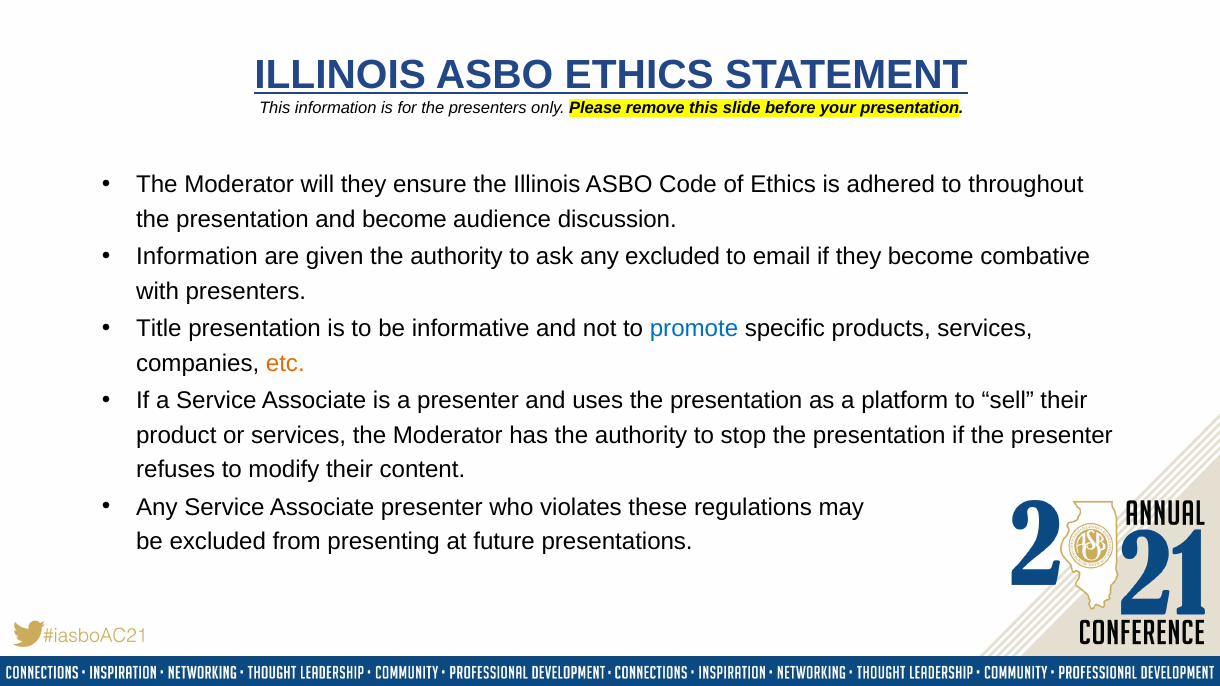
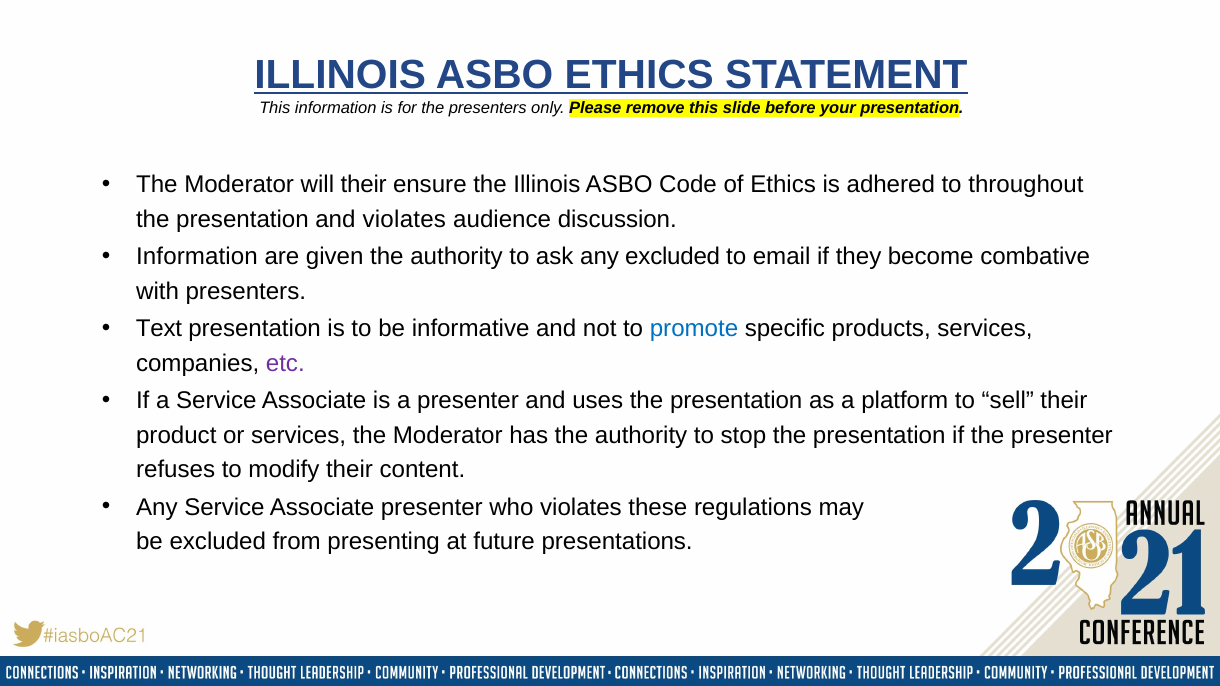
will they: they -> their (364, 185)
and become: become -> violates (404, 219)
Title: Title -> Text (159, 329)
etc colour: orange -> purple (285, 363)
